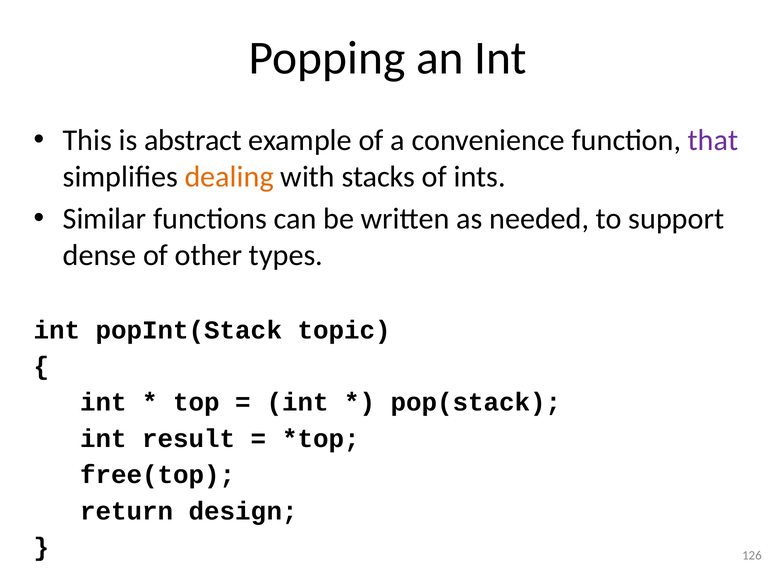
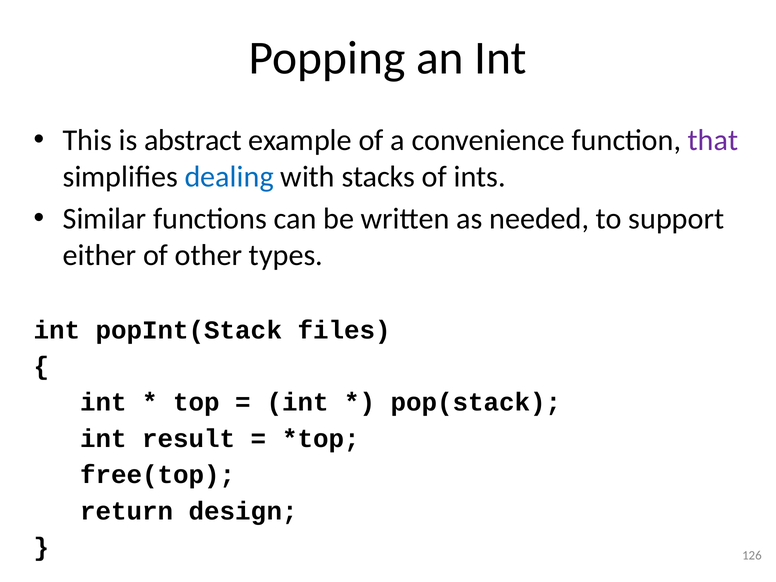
dealing colour: orange -> blue (229, 177)
dense: dense -> either (99, 255)
topic: topic -> files (344, 330)
